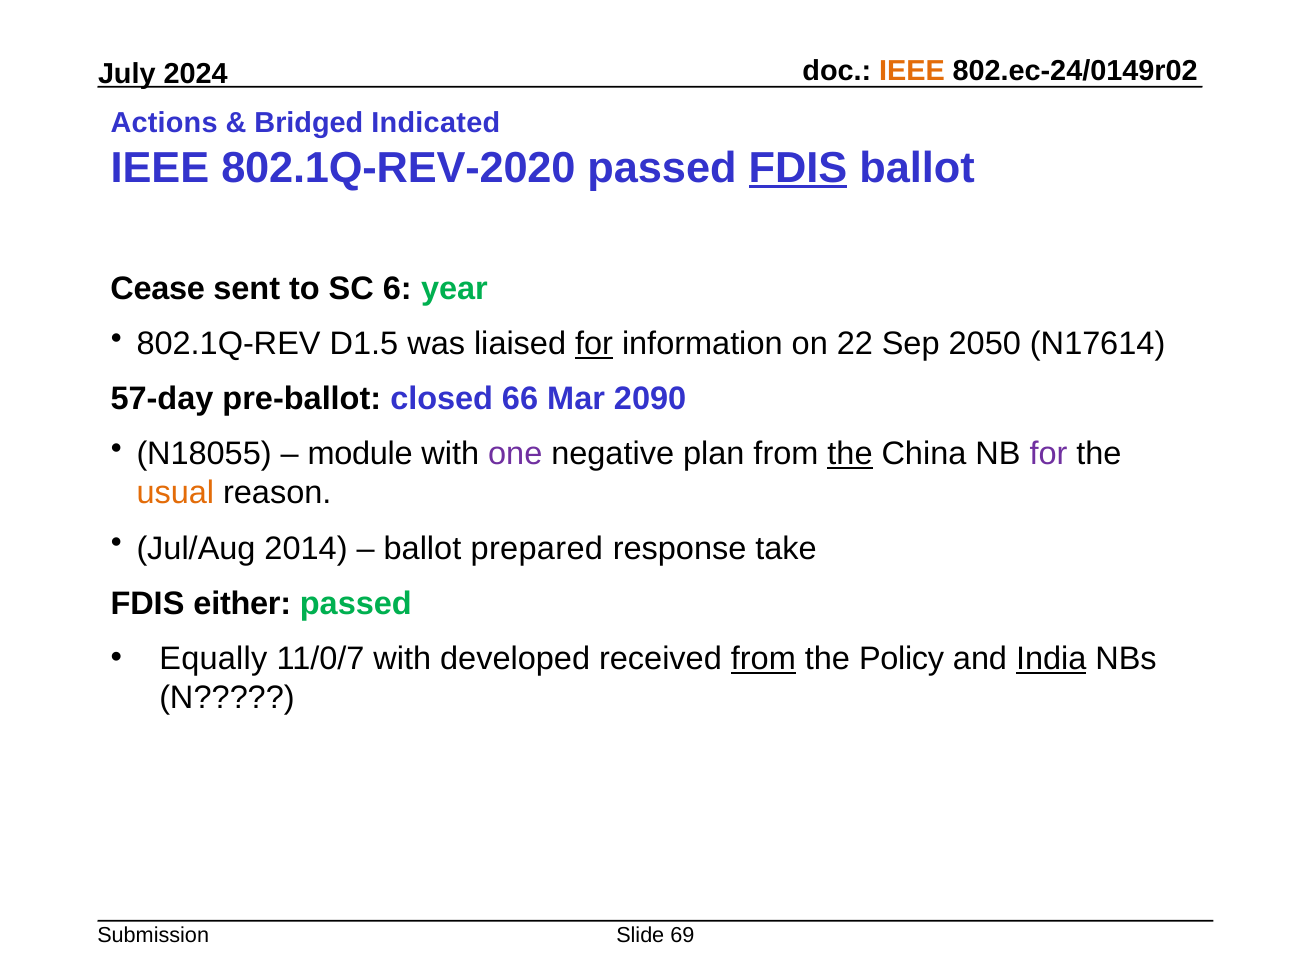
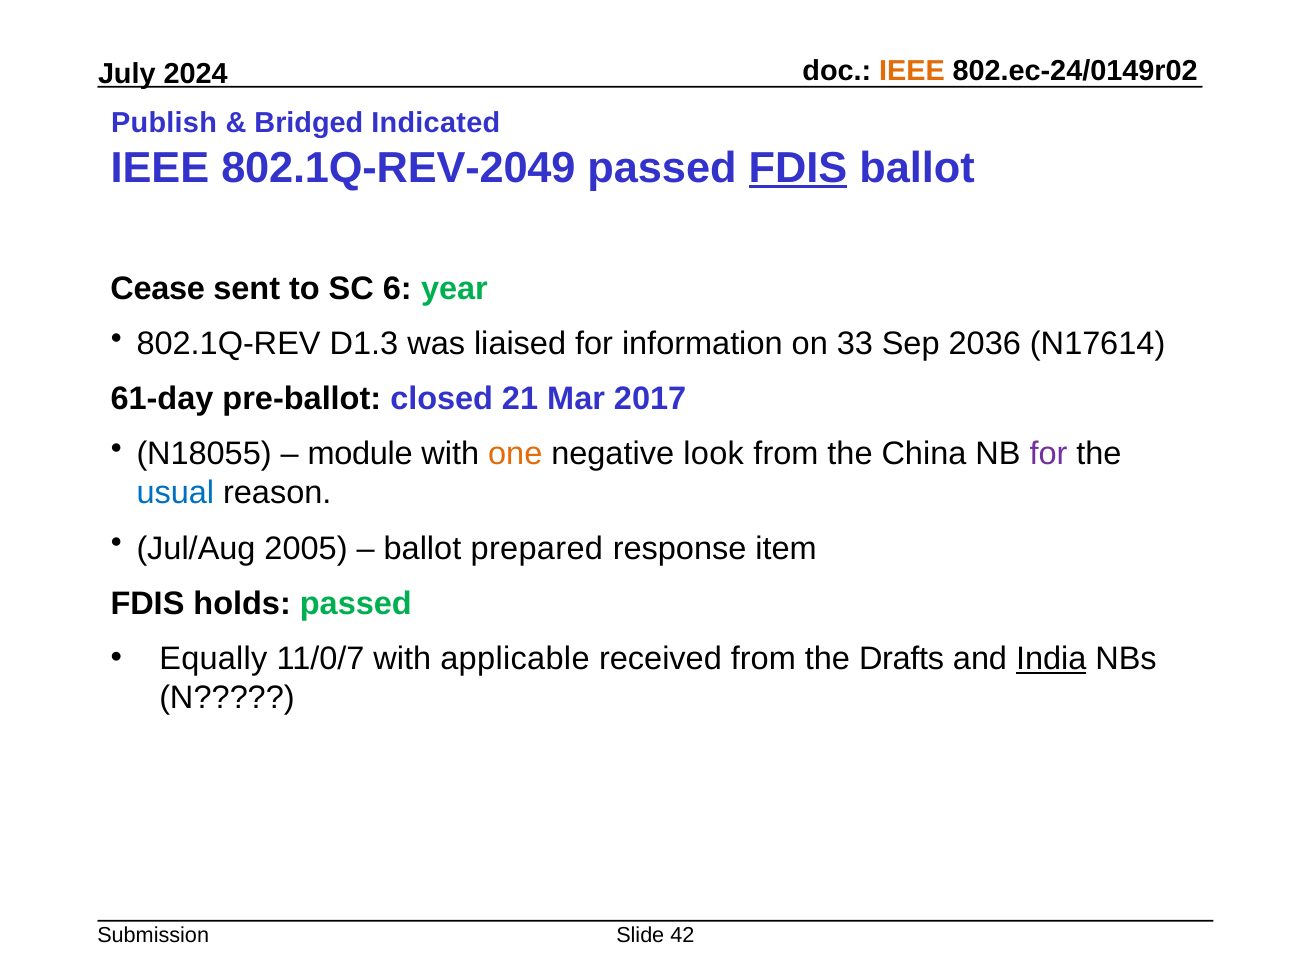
Actions: Actions -> Publish (164, 123)
802.1Q-REV-2020: 802.1Q-REV-2020 -> 802.1Q-REV-2049 (398, 168)
D1.5: D1.5 -> D1.3 (364, 344)
for underline: present -> none (594, 344)
22: 22 -> 33 (855, 344)
2050: 2050 -> 2036 (985, 344)
57-day: 57-day -> 61-day (162, 399)
66: 66 -> 21 (520, 399)
2090: 2090 -> 2017 (650, 399)
one colour: purple -> orange (515, 454)
plan: plan -> look (714, 454)
the underline: present -> none (850, 454)
usual colour: orange -> blue (175, 493)
2014: 2014 -> 2005 (306, 548)
take: take -> item (786, 548)
either: either -> holds (242, 604)
developed: developed -> applicable (515, 659)
from underline: present -> none (763, 659)
Policy: Policy -> Drafts (902, 659)
69: 69 -> 42 (682, 935)
